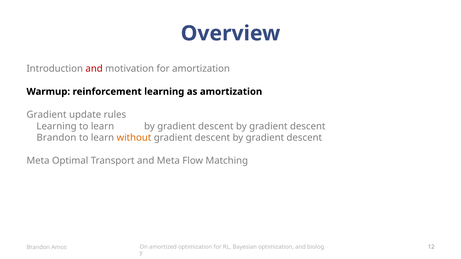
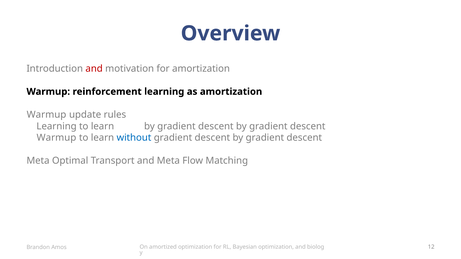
Gradient: Gradient -> Warmup (46, 115)
Brandon: Brandon -> Warmup (56, 138)
without colour: orange -> blue (134, 138)
